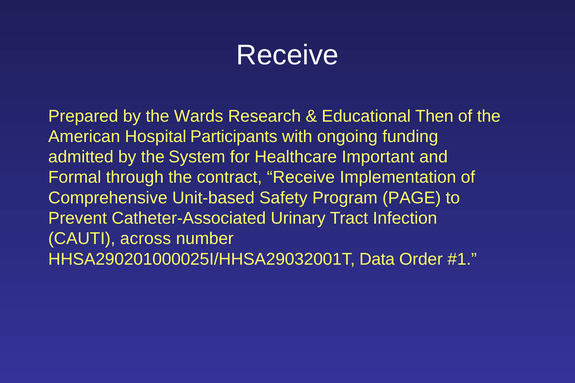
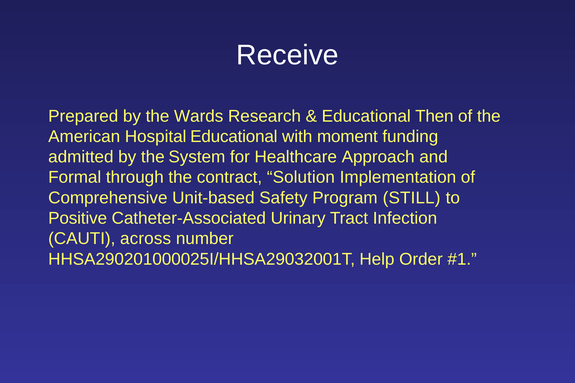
Hospital Participants: Participants -> Educational (234, 137)
ongoing: ongoing -> moment (347, 137)
Important: Important -> Approach (378, 157)
contract Receive: Receive -> Solution (301, 178)
PAGE: PAGE -> STILL (412, 198)
Prevent: Prevent -> Positive (78, 218)
Data: Data -> Help (377, 259)
